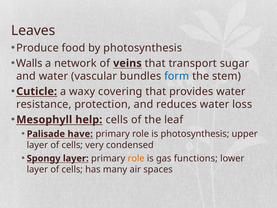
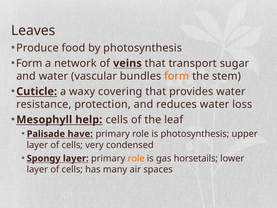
Walls: Walls -> Form (29, 63)
form colour: blue -> orange (177, 76)
functions: functions -> horsetails (196, 158)
